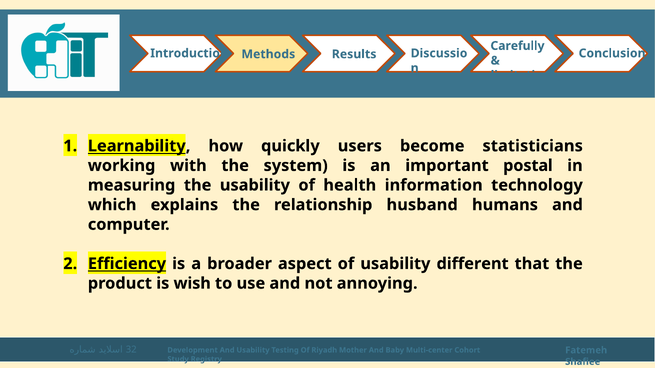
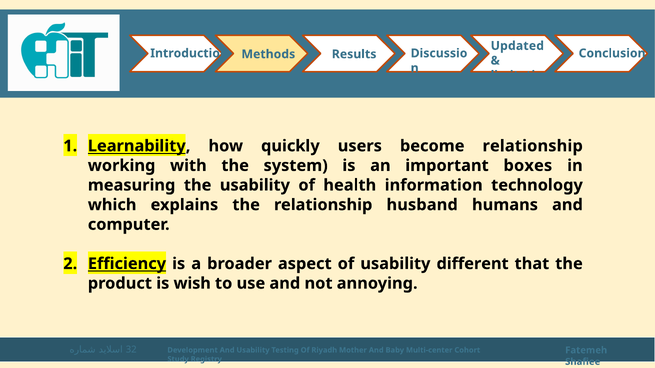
Carefully: Carefully -> Updated (517, 46)
become statisticians: statisticians -> relationship (533, 146)
postal: postal -> boxes (528, 166)
